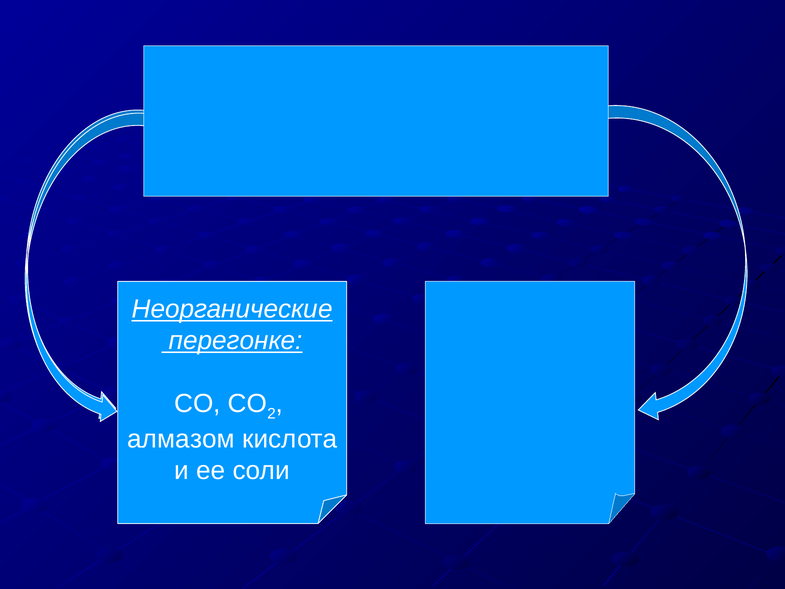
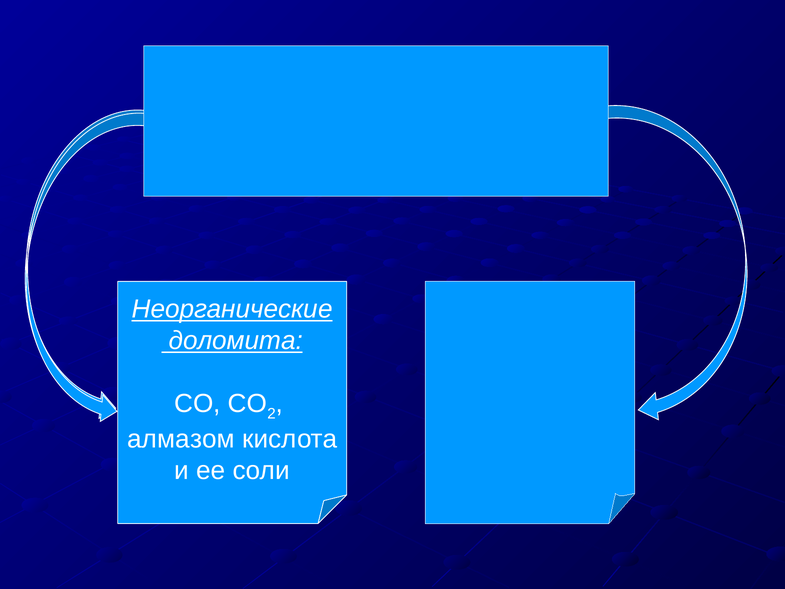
перегонке: перегонке -> доломита (236, 341)
